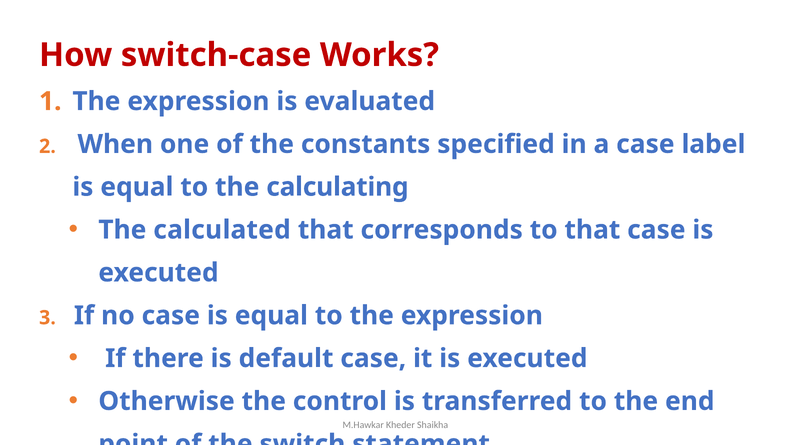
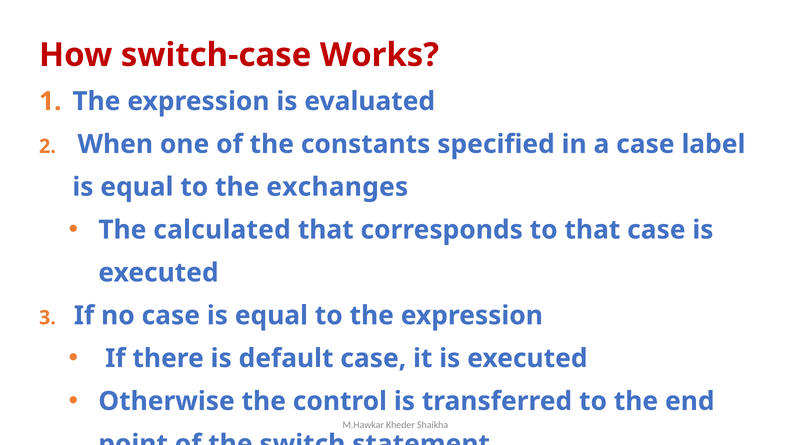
calculating: calculating -> exchanges (337, 187)
